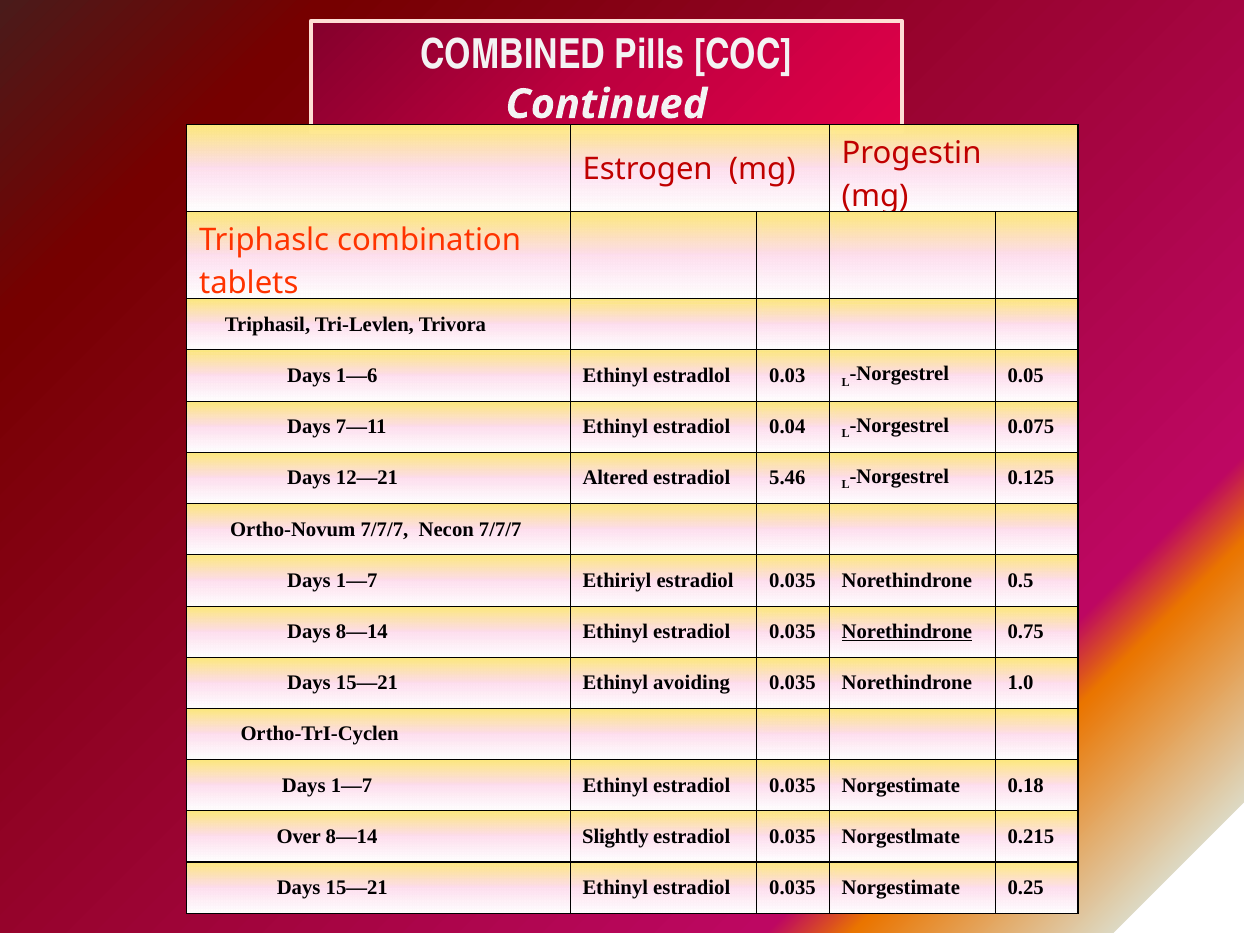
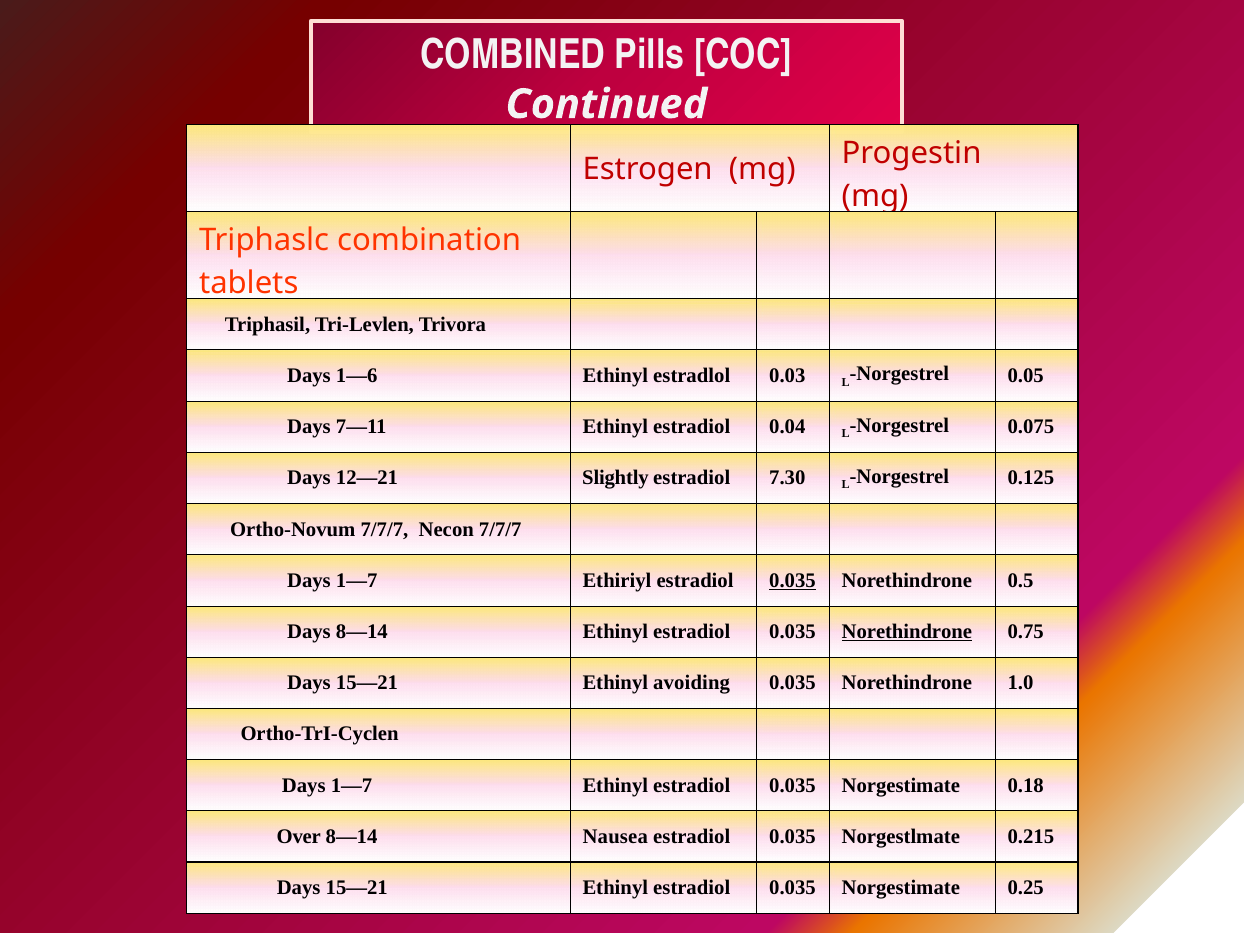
Altered: Altered -> Slightly (615, 478)
5.46: 5.46 -> 7.30 (787, 478)
0.035 underline: none -> present (792, 581)
Slightly: Slightly -> Nausea (615, 836)
